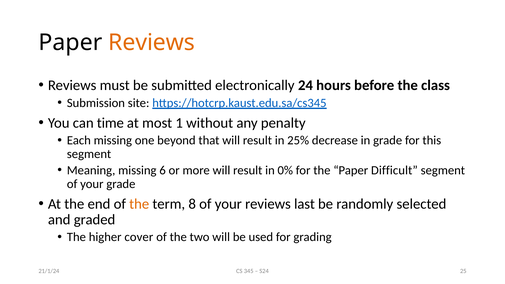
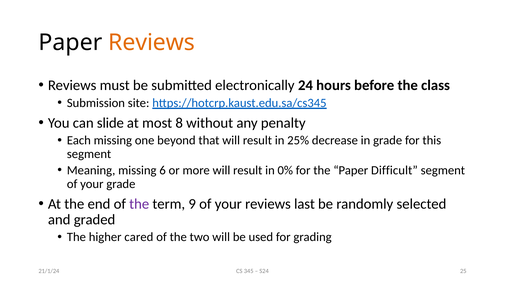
time: time -> slide (110, 123)
1: 1 -> 8 (179, 123)
the colour: orange -> purple (139, 204)
8: 8 -> 9 (192, 204)
cover: cover -> cared (139, 237)
